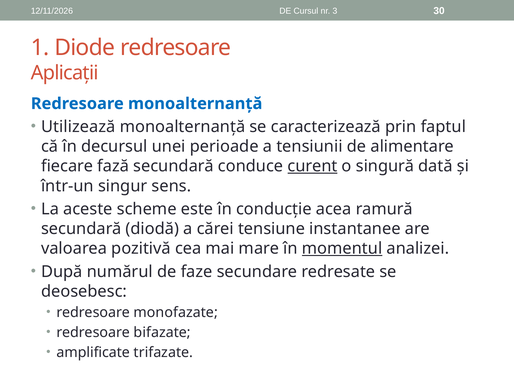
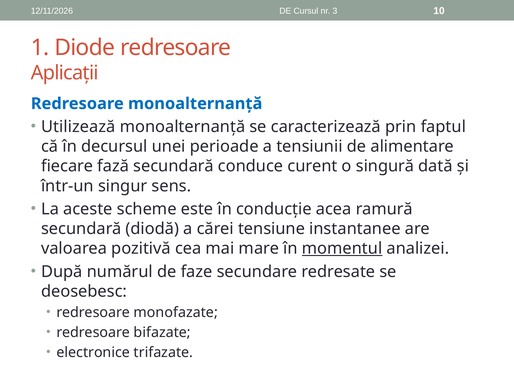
30: 30 -> 10 (439, 11)
curent underline: present -> none (312, 166)
amplificate: amplificate -> electronice (93, 352)
